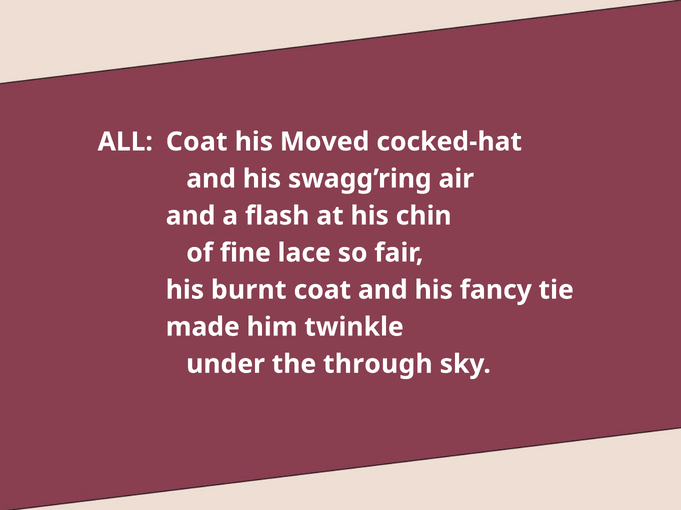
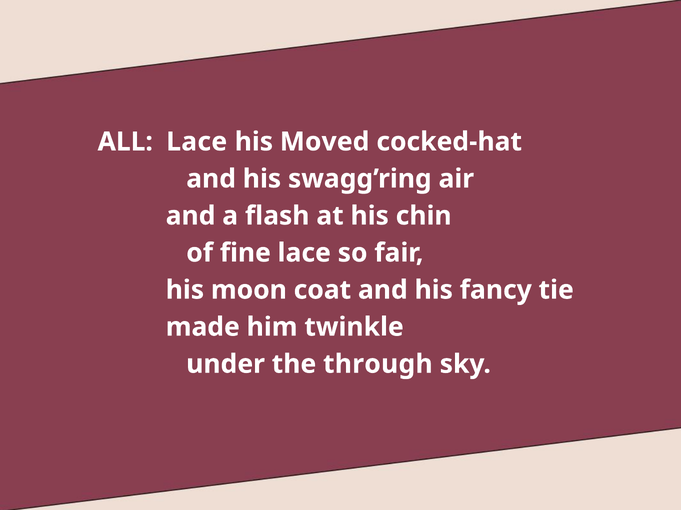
ALL Coat: Coat -> Lace (197, 142)
burnt: burnt -> moon (249, 290)
